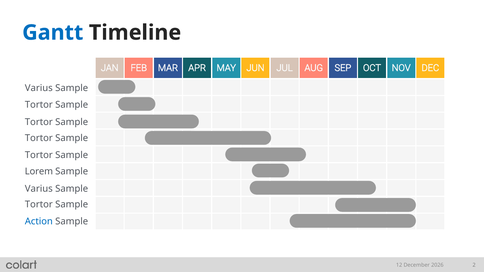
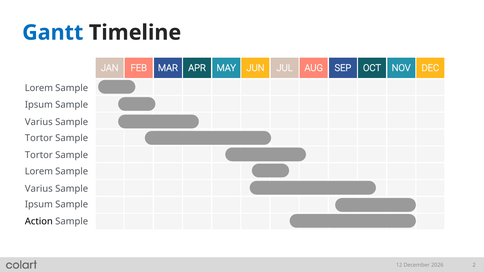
Varius: Varius -> Lorem (39, 88)
Tortor: Tortor -> Ipsum (39, 105)
Tortor: Tortor -> Varius (39, 122)
Tortor: Tortor -> Ipsum (39, 204)
Action colour: blue -> black (39, 222)
